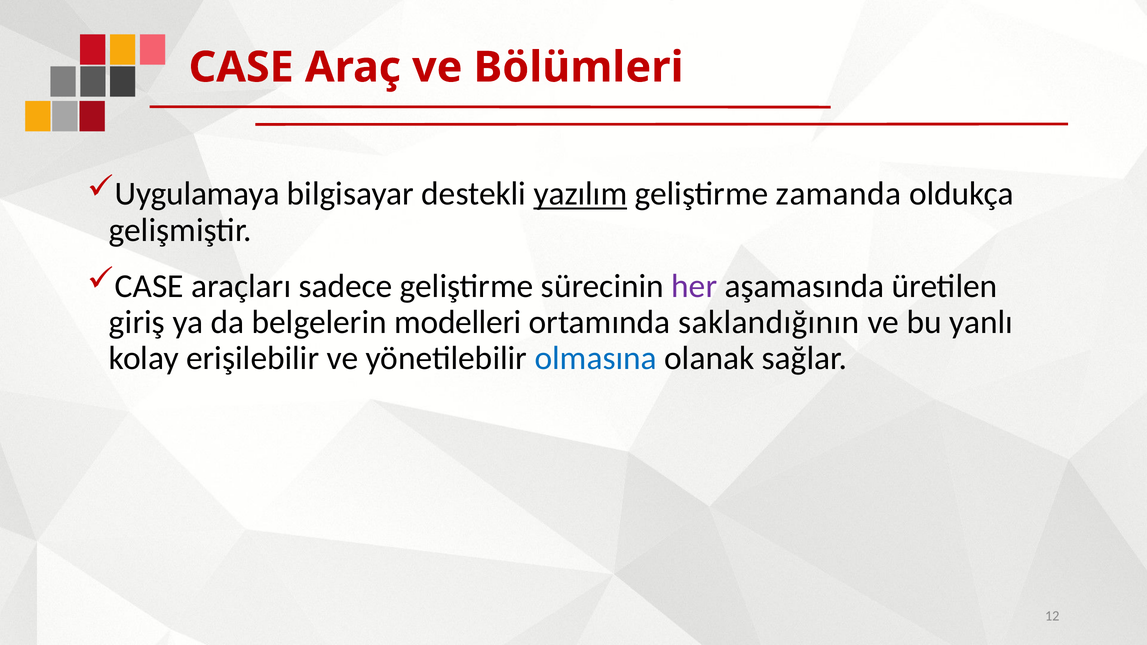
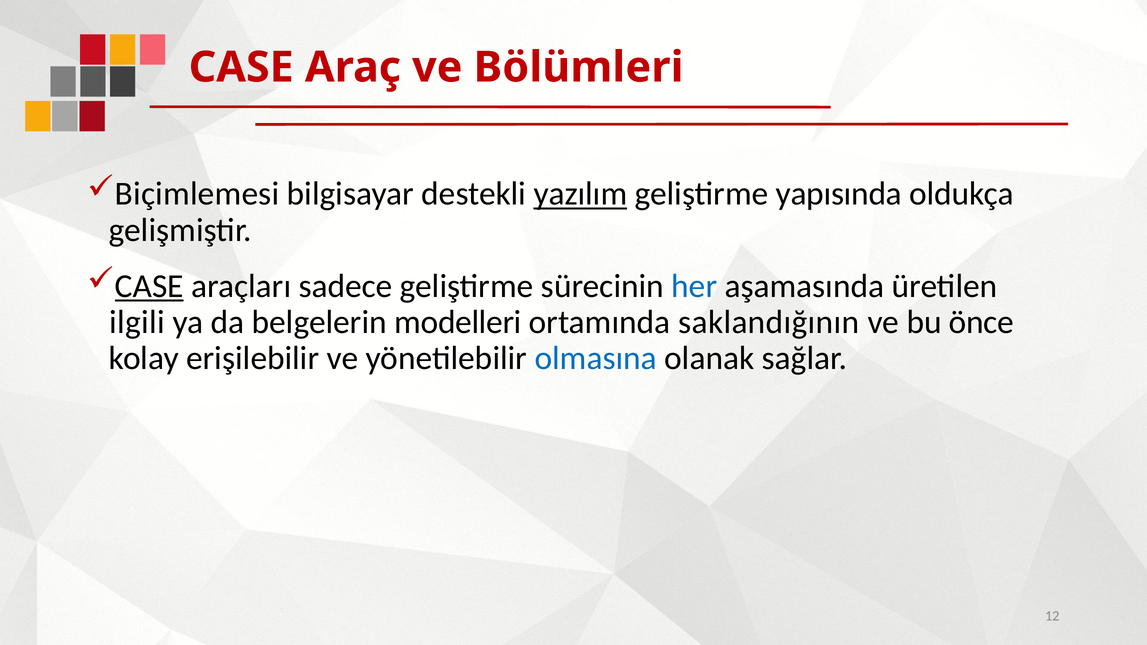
Uygulamaya: Uygulamaya -> Biçimlemesi (197, 194)
zamanda: zamanda -> yapısında (839, 194)
CASE underline: none -> present (149, 286)
her colour: purple -> blue (694, 286)
giriş: giriş -> ilgili (137, 322)
yanlı: yanlı -> önce (981, 322)
